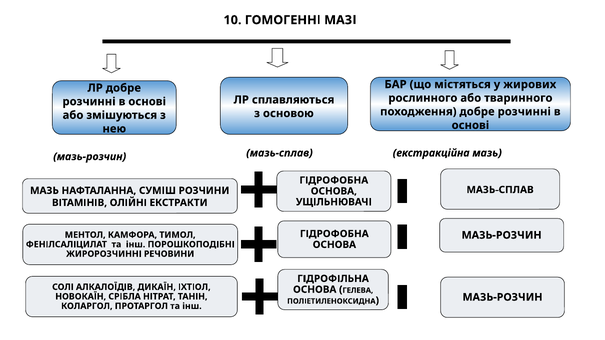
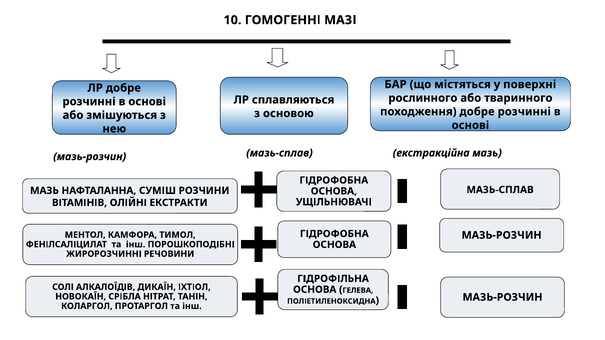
жирових: жирових -> поверхні (530, 84)
